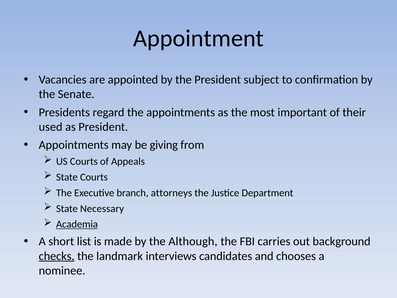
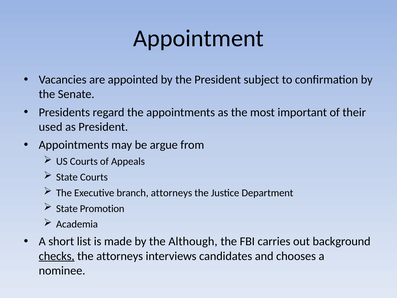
giving: giving -> argue (164, 145)
Necessary: Necessary -> Promotion (102, 208)
Academia underline: present -> none (77, 224)
the landmark: landmark -> attorneys (120, 256)
